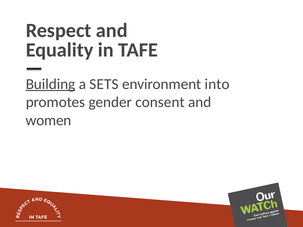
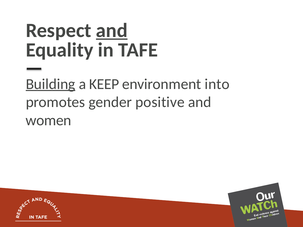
and underline: none -> present (112, 31)
SETS: SETS -> KEEP (104, 84)
consent: consent -> positive (160, 102)
